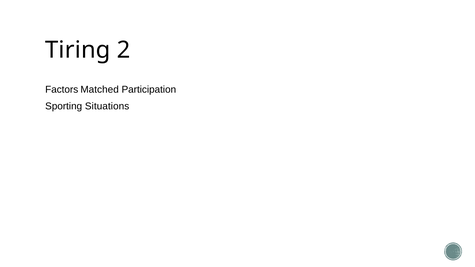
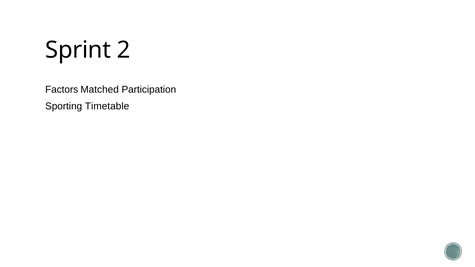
Tiring: Tiring -> Sprint (78, 50)
Situations: Situations -> Timetable (107, 106)
